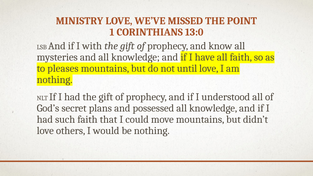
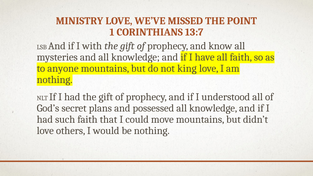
13:0: 13:0 -> 13:7 (194, 32)
pleases: pleases -> anyone (63, 68)
until: until -> king (187, 68)
